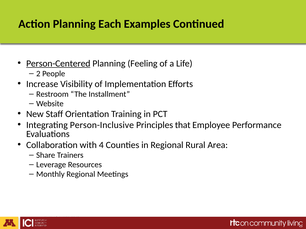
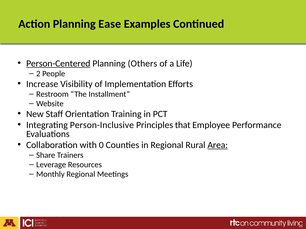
Each: Each -> Ease (110, 24)
Feeling: Feeling -> Others (142, 64)
4: 4 -> 0 (101, 145)
Area underline: none -> present (218, 145)
